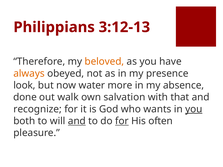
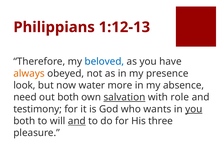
3:12-13: 3:12-13 -> 1:12-13 (124, 27)
beloved colour: orange -> blue (104, 62)
done: done -> need (25, 97)
out walk: walk -> both (68, 97)
salvation underline: none -> present (124, 97)
that: that -> role (180, 97)
recognize: recognize -> testimony (38, 109)
for underline: present -> none (122, 121)
often: often -> three (161, 121)
